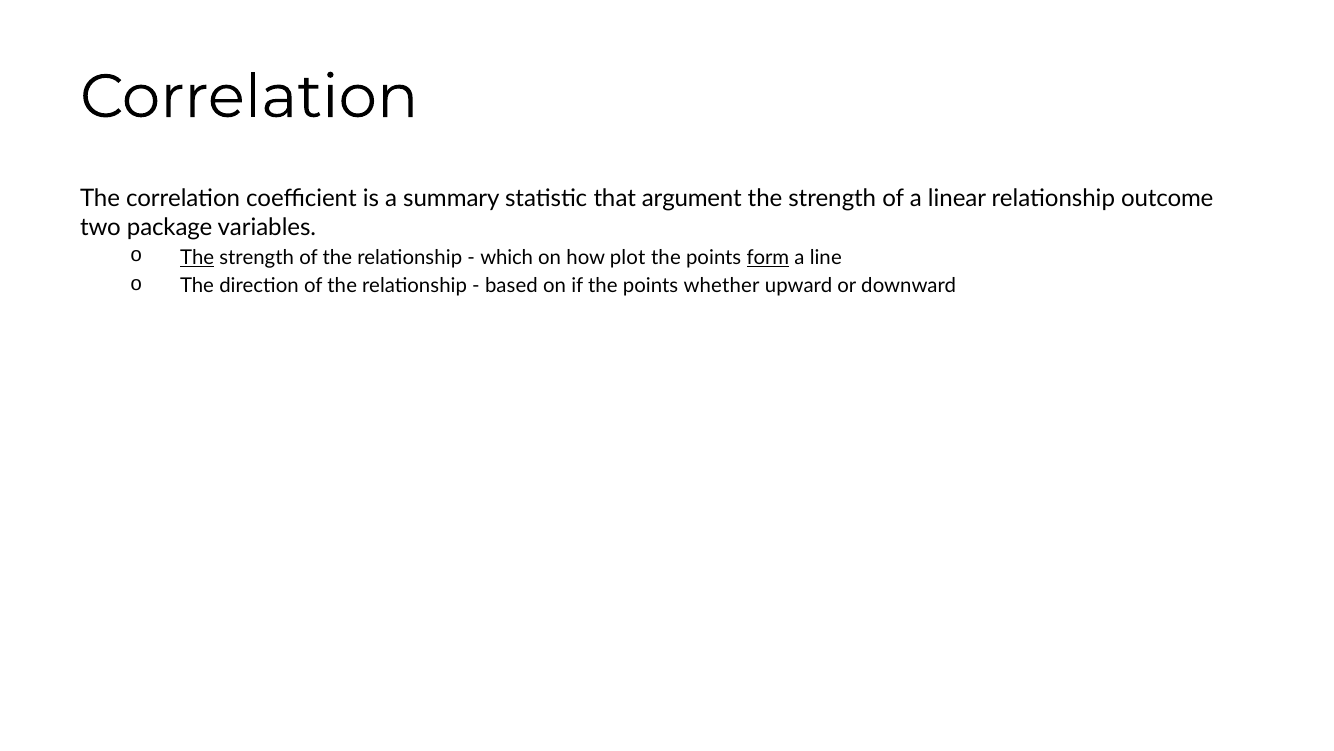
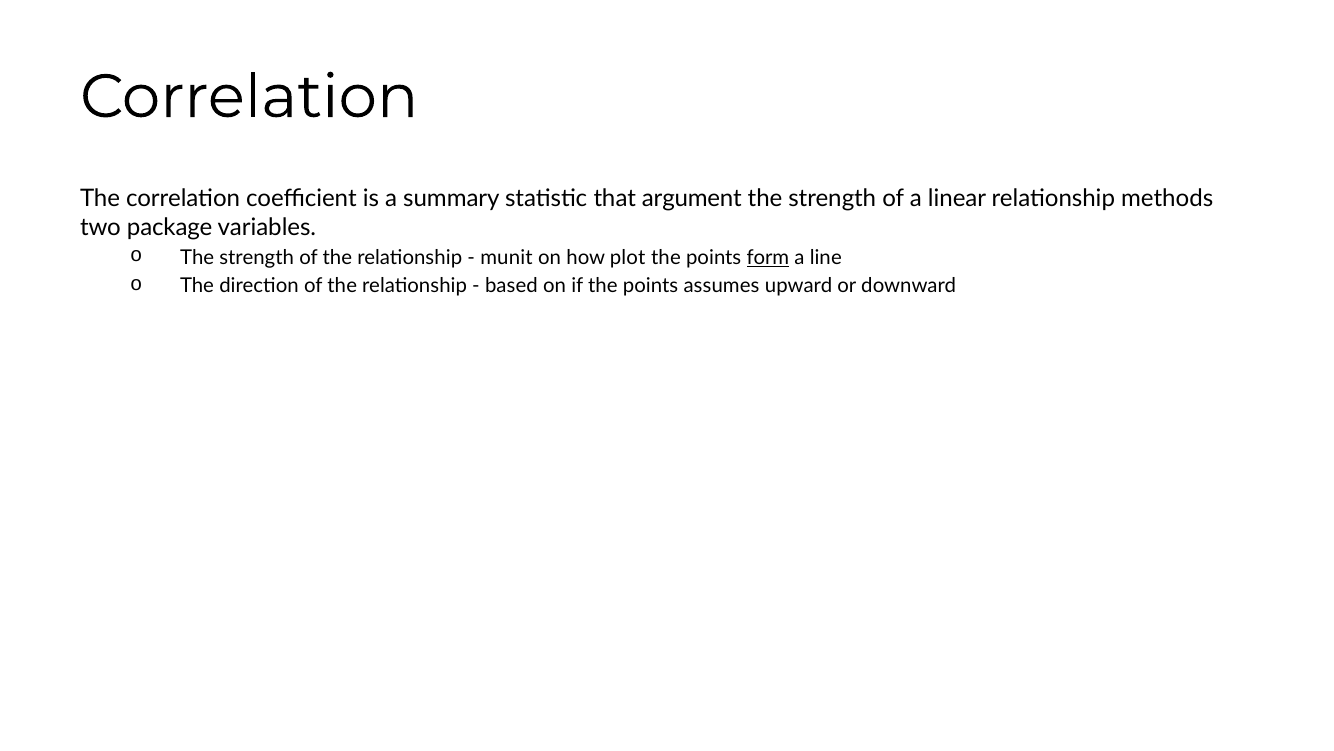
outcome: outcome -> methods (1167, 198)
The underline: present -> none (197, 257)
which: which -> munit (506, 257)
whether: whether -> assumes (721, 286)
